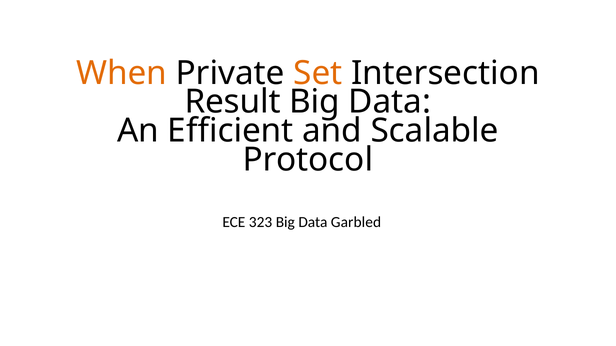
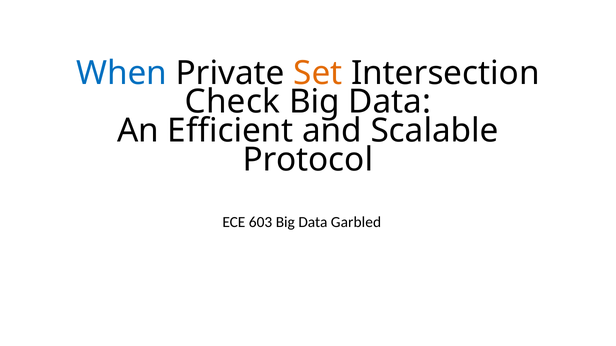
When colour: orange -> blue (122, 73)
Result: Result -> Check (232, 102)
323: 323 -> 603 (261, 223)
